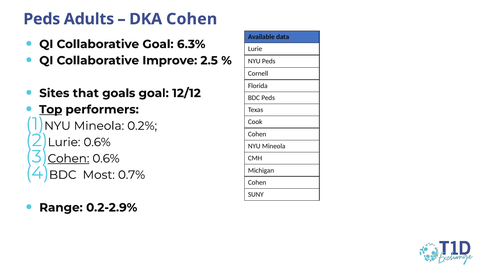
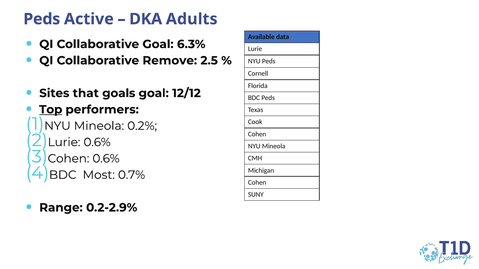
Adults: Adults -> Active (89, 19)
DKA Cohen: Cohen -> Adults (192, 19)
Improve: Improve -> Remove (170, 61)
Cohen underline: present -> none (68, 159)
